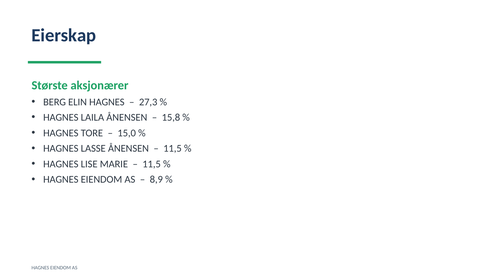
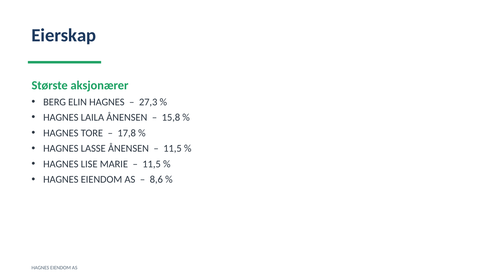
15,0: 15,0 -> 17,8 (127, 133)
8,9: 8,9 -> 8,6 (156, 180)
